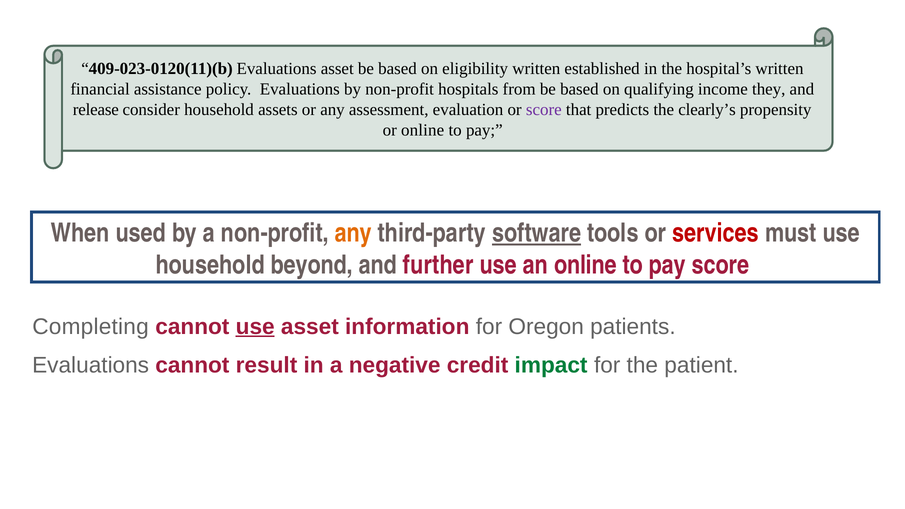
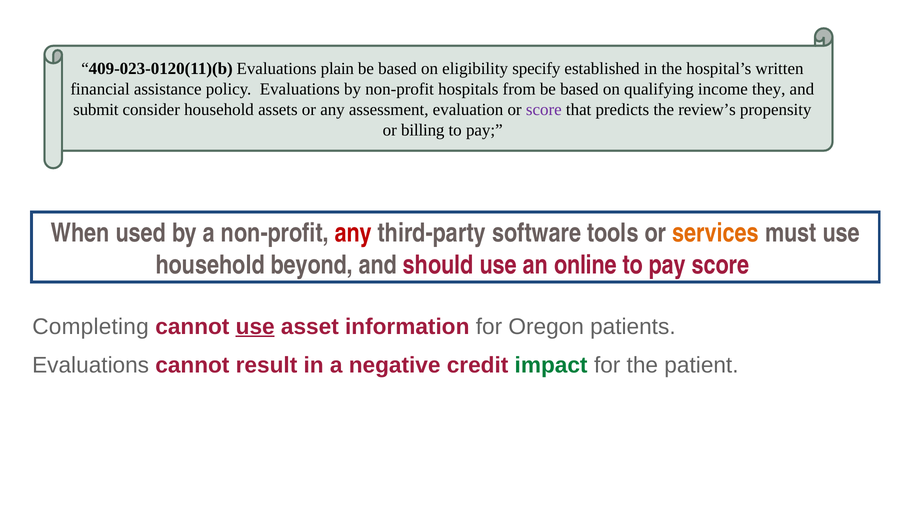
Evaluations asset: asset -> plain (337, 69)
eligibility written: written -> specify (536, 69)
release: release -> submit (96, 110)
clearly’s: clearly’s -> review’s (707, 110)
or online: online -> billing (423, 130)
any colour: orange -> red (353, 233)
software underline: present -> none (537, 233)
services colour: red -> orange (716, 233)
further: further -> should (438, 265)
